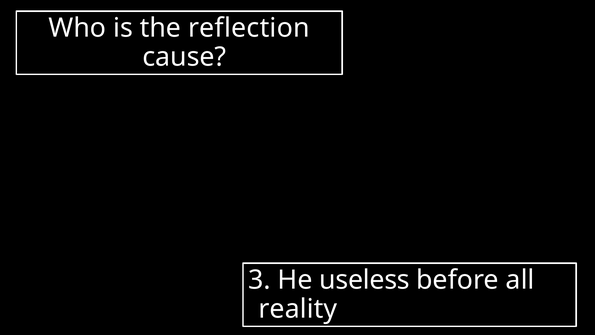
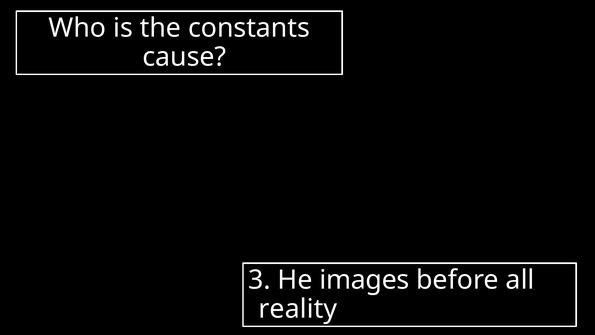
reflection: reflection -> constants (249, 28)
useless: useless -> images (364, 280)
